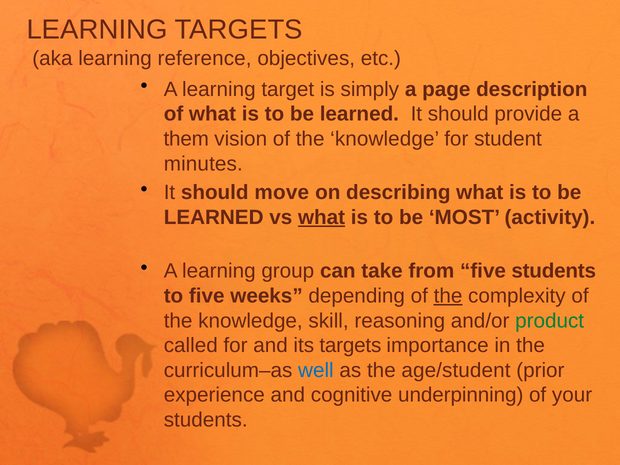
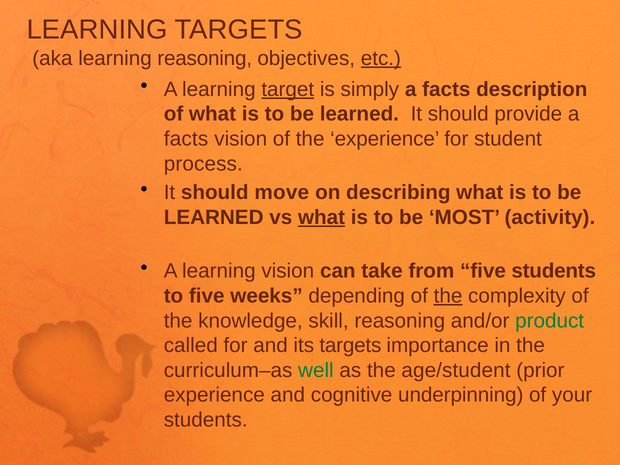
learning reference: reference -> reasoning (205, 58)
etc underline: none -> present (381, 58)
target underline: none -> present (288, 89)
simply a page: page -> facts (446, 89)
them: them -> facts (186, 139)
vision of the knowledge: knowledge -> experience (385, 139)
minutes: minutes -> process (203, 164)
learning group: group -> vision (288, 271)
well colour: blue -> green (316, 370)
